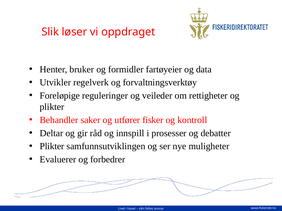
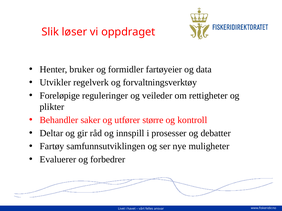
fisker: fisker -> større (153, 120)
Plikter: Plikter -> Fartøy (52, 147)
